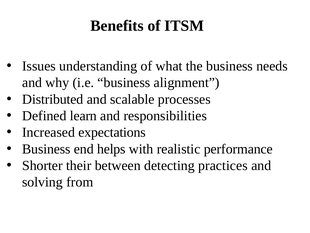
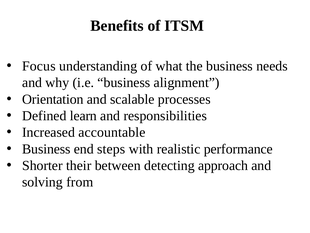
Issues: Issues -> Focus (39, 66)
Distributed: Distributed -> Orientation (53, 99)
expectations: expectations -> accountable (112, 132)
helps: helps -> steps (111, 149)
practices: practices -> approach (223, 165)
